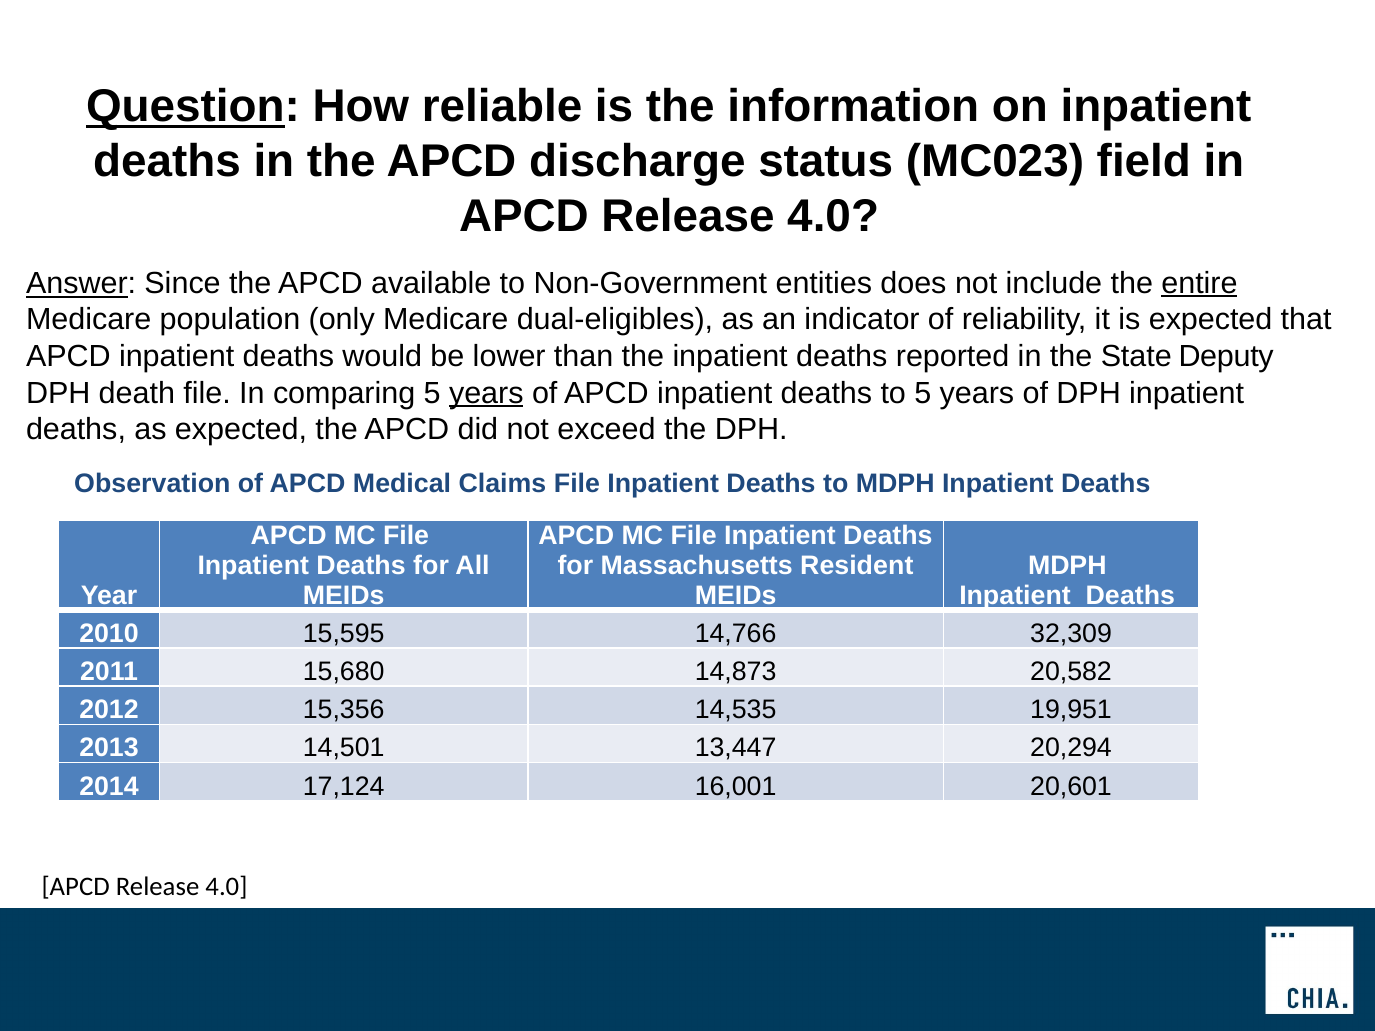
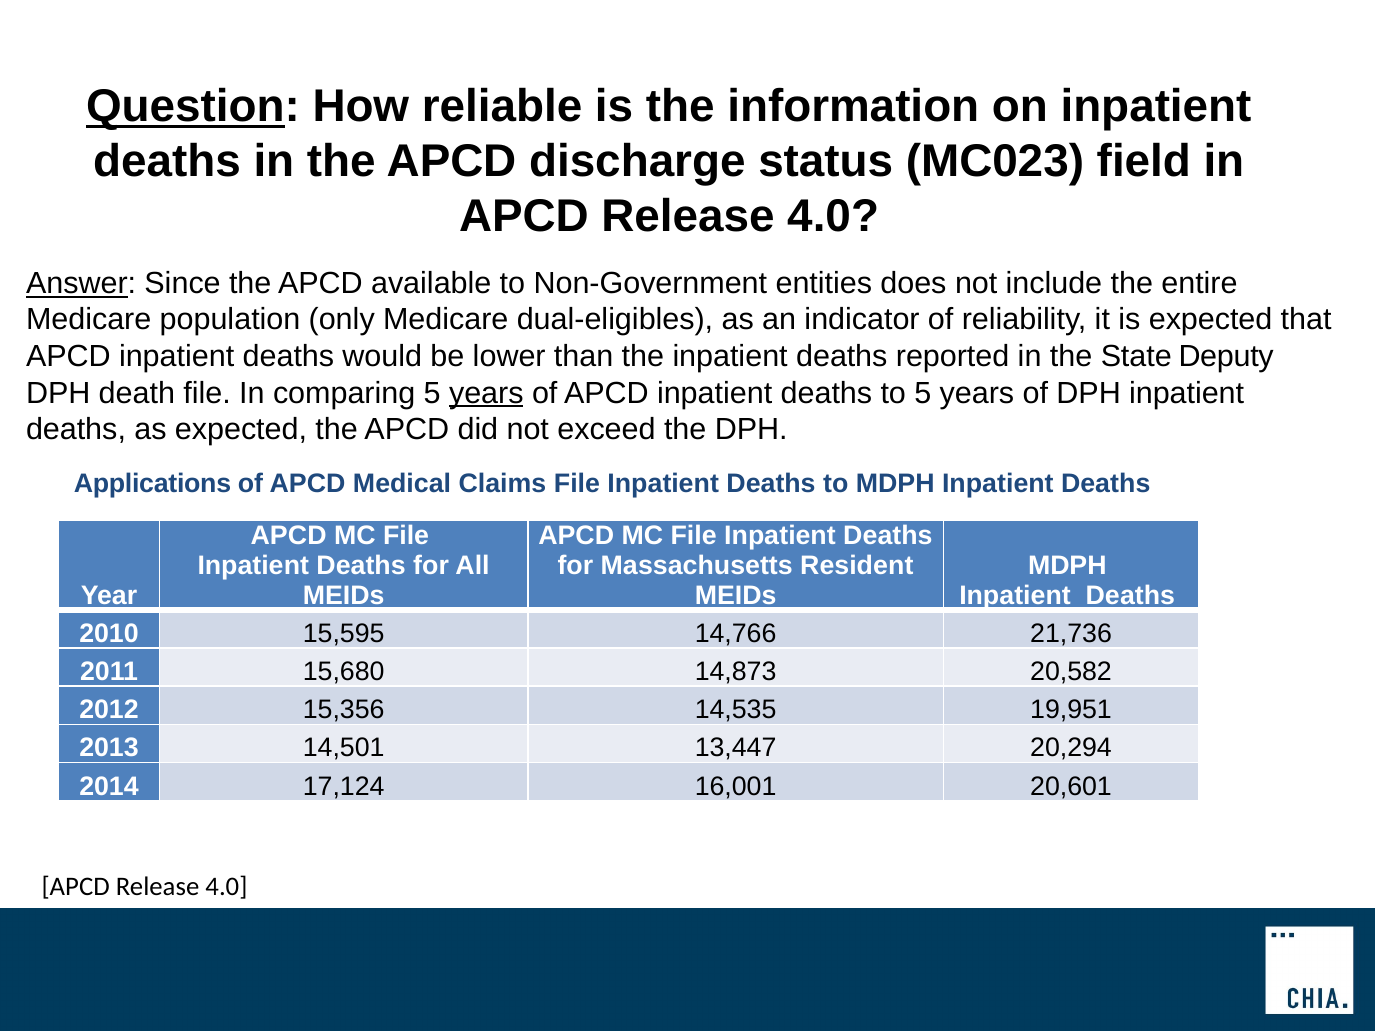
entire underline: present -> none (1199, 283)
Observation: Observation -> Applications (152, 483)
32,309: 32,309 -> 21,736 (1071, 634)
